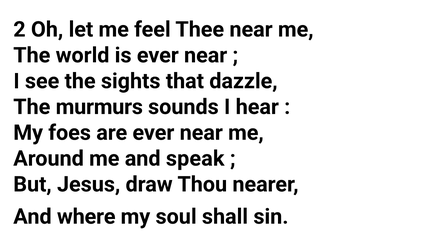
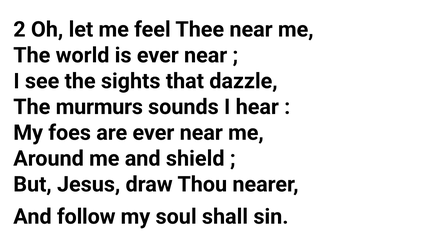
speak: speak -> shield (195, 159)
where: where -> follow (86, 217)
